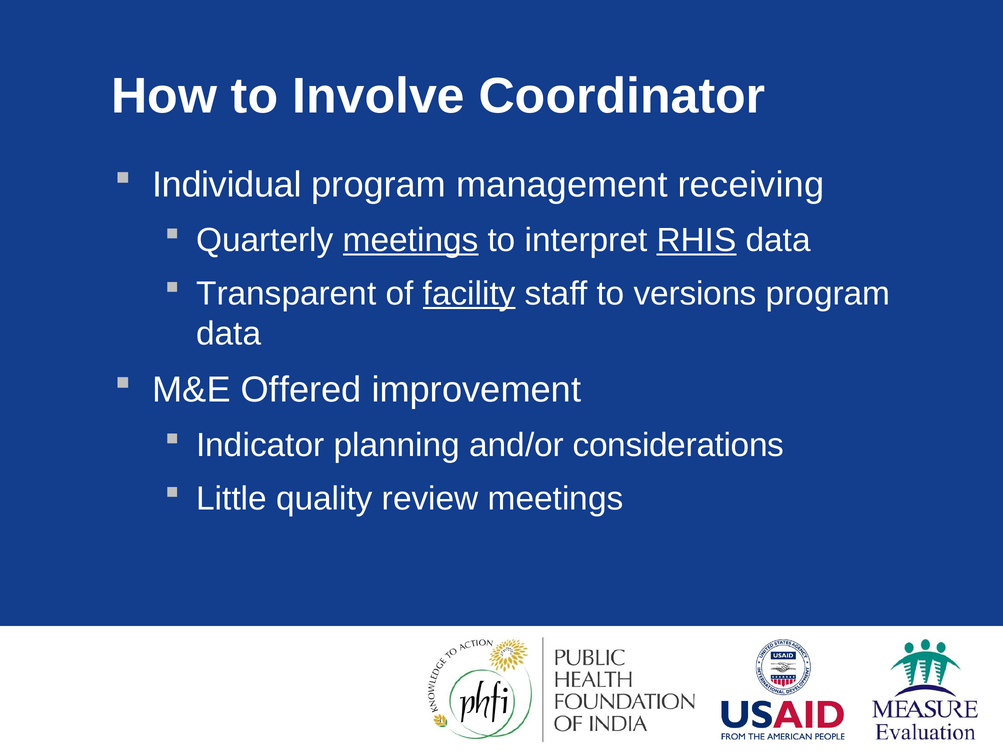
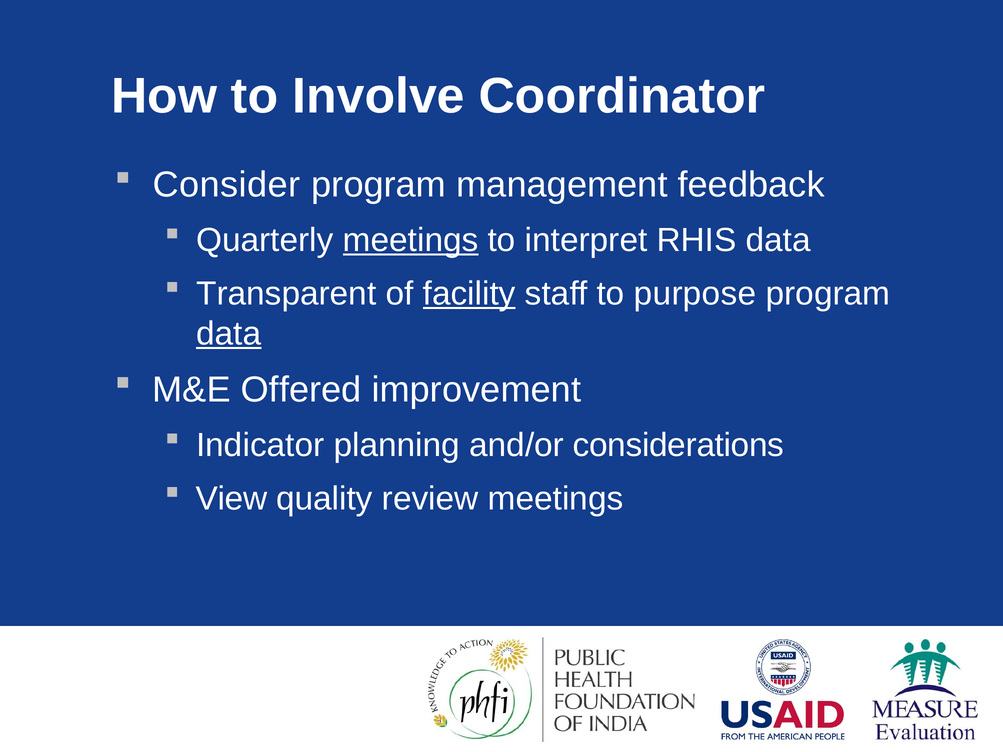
Individual: Individual -> Consider (227, 185)
receiving: receiving -> feedback (751, 185)
RHIS underline: present -> none (697, 240)
versions: versions -> purpose (695, 294)
data underline: none -> present (229, 334)
Little: Little -> View (232, 499)
